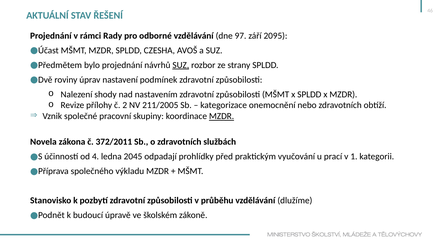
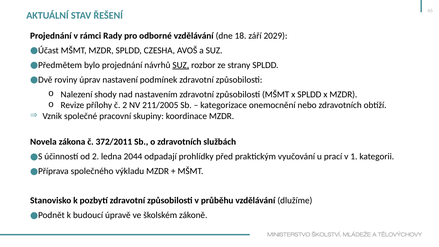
97: 97 -> 18 (241, 36)
2095: 2095 -> 2029 (275, 36)
MZDR underline: present -> none (222, 116)
od 4: 4 -> 2 (95, 157)
2045: 2045 -> 2044 (133, 157)
